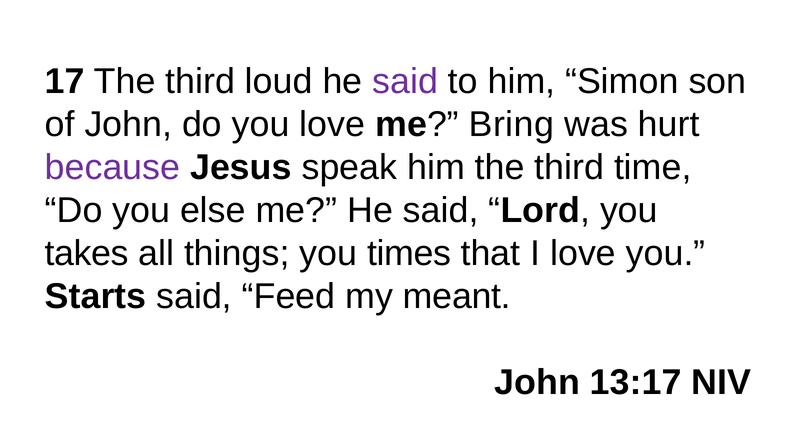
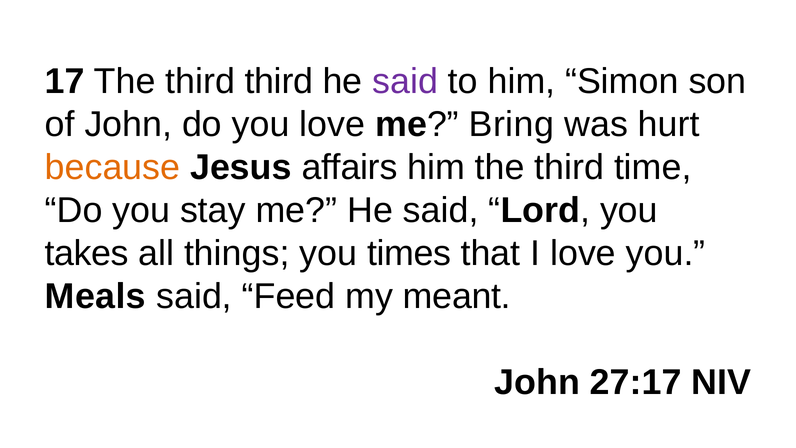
third loud: loud -> third (279, 81)
because colour: purple -> orange (112, 167)
speak: speak -> affairs (350, 167)
else: else -> stay (213, 210)
Starts: Starts -> Meals (95, 296)
13:17: 13:17 -> 27:17 (636, 382)
